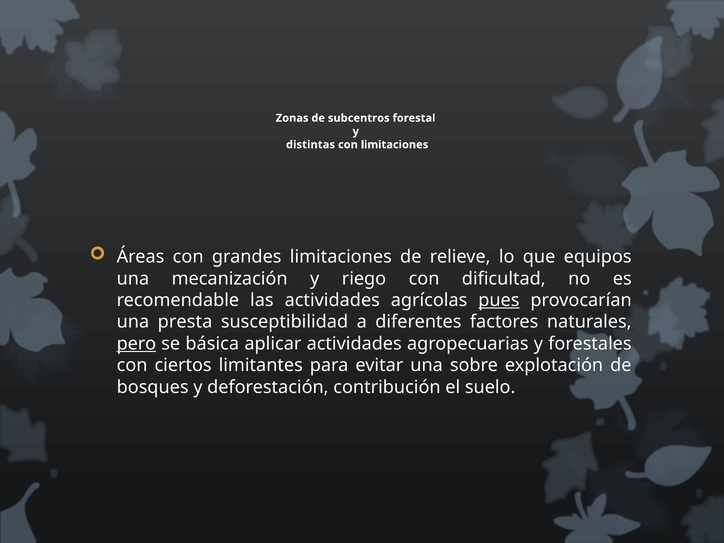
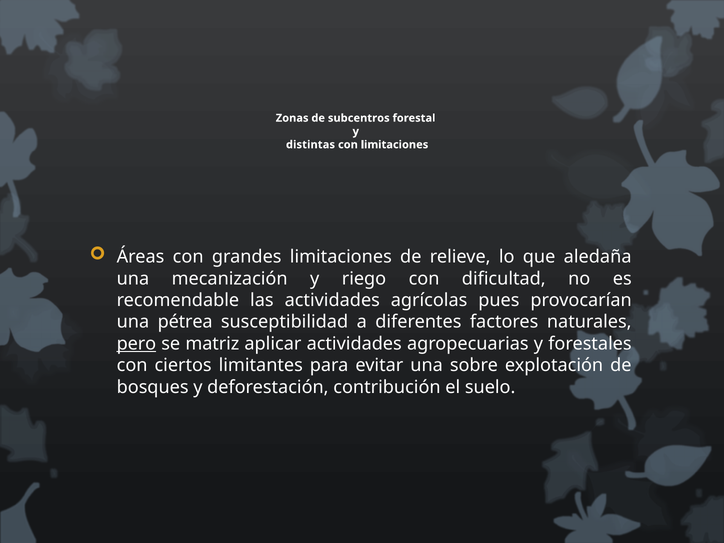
equipos: equipos -> aledaña (598, 257)
pues underline: present -> none (499, 300)
presta: presta -> pétrea (185, 322)
básica: básica -> matriz (212, 344)
